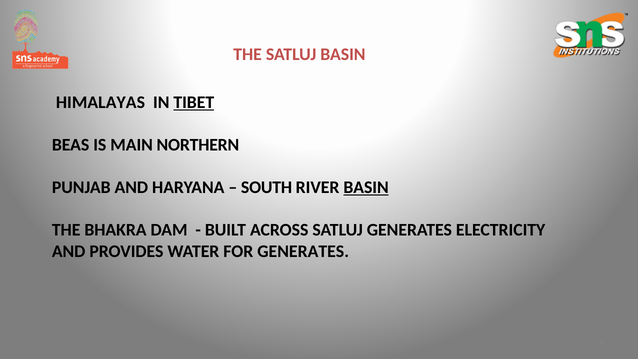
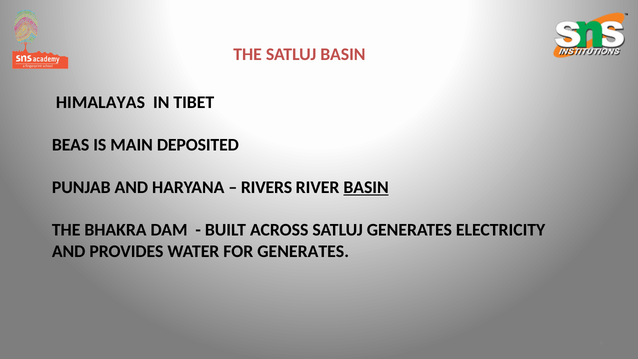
TIBET underline: present -> none (194, 102)
NORTHERN: NORTHERN -> DEPOSITED (198, 145)
SOUTH: SOUTH -> RIVERS (267, 187)
